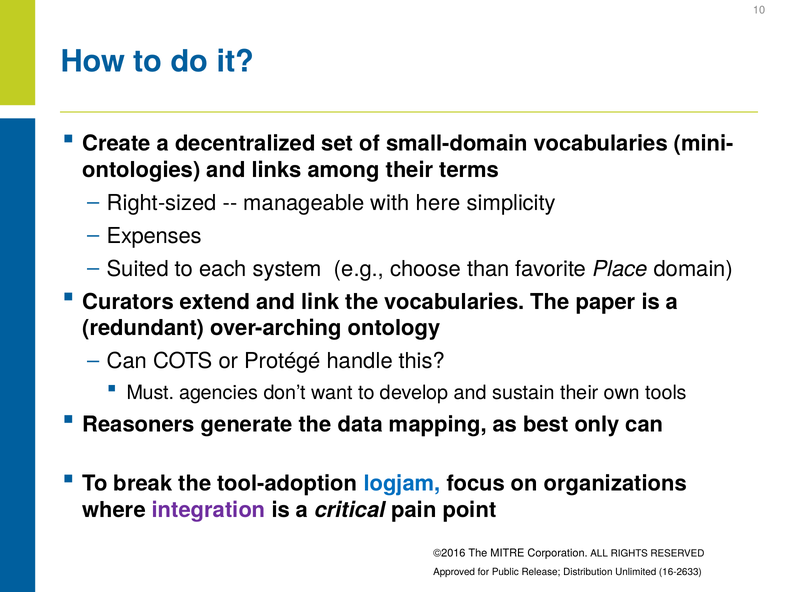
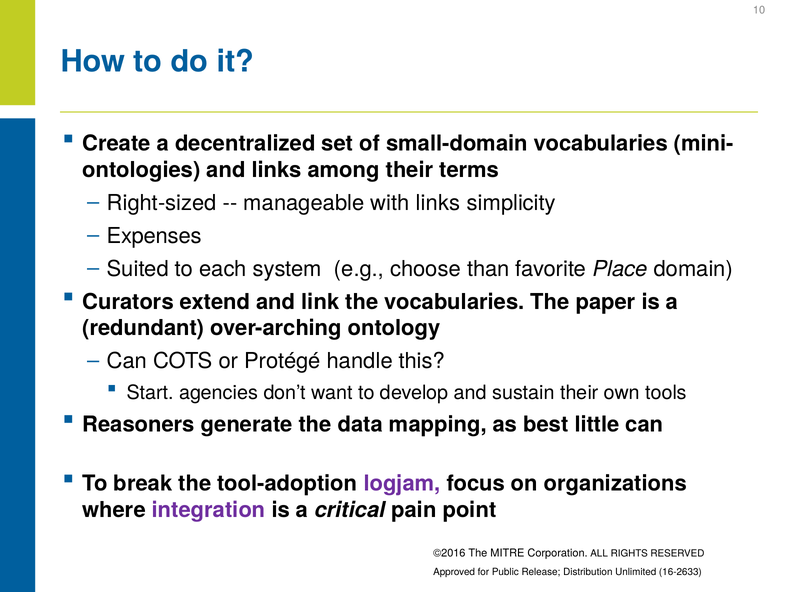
with here: here -> links (438, 203)
Must: Must -> Start (150, 393)
only: only -> little (597, 425)
logjam colour: blue -> purple (402, 484)
